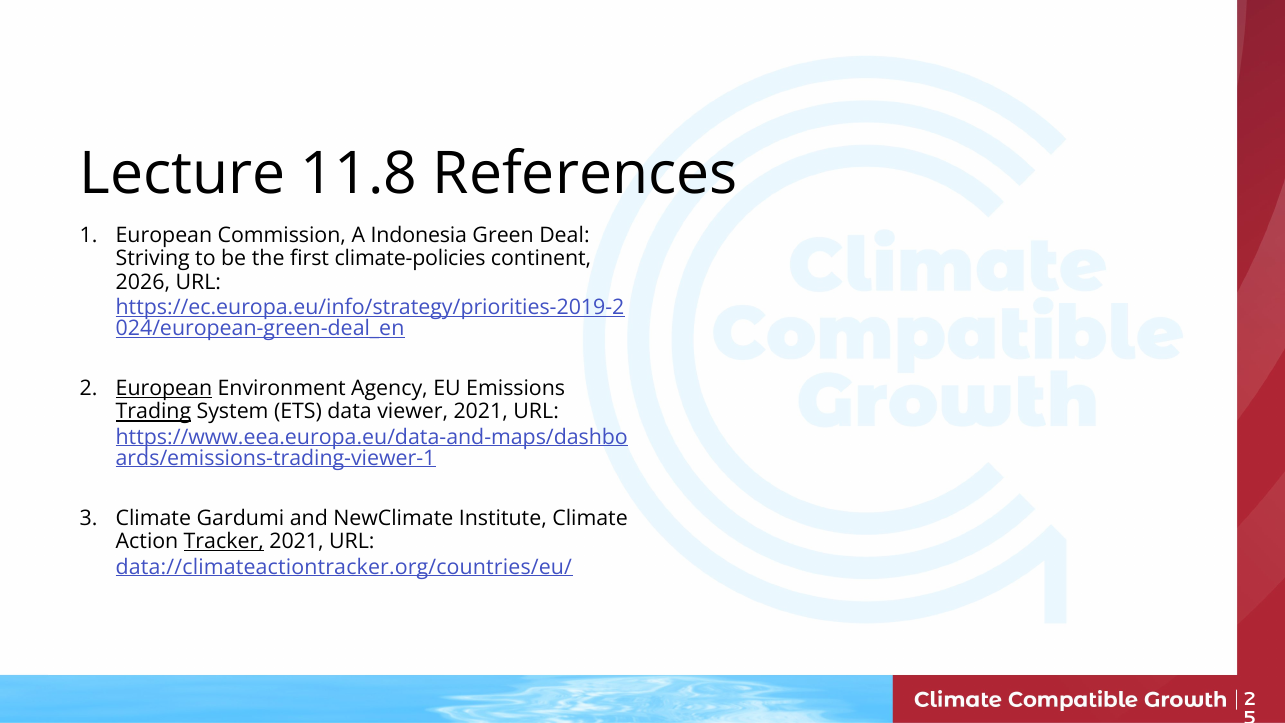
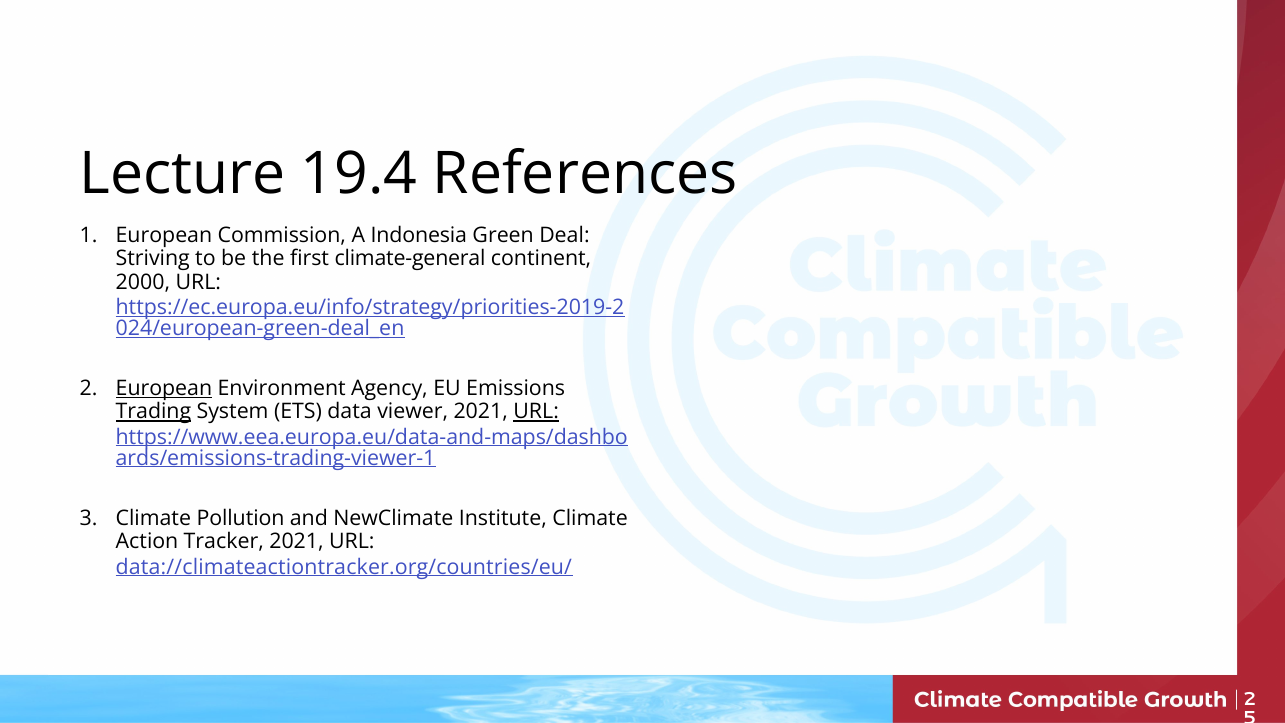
11.8: 11.8 -> 19.4 (359, 174)
climate-policies: climate-policies -> climate-general (410, 259)
2026: 2026 -> 2000 (143, 282)
URL underline: none -> present (536, 412)
Gardumi: Gardumi -> Pollution (241, 518)
Tracker underline: present -> none (224, 541)
